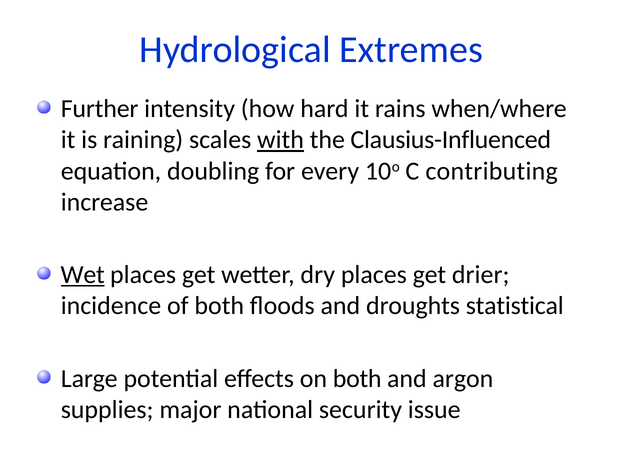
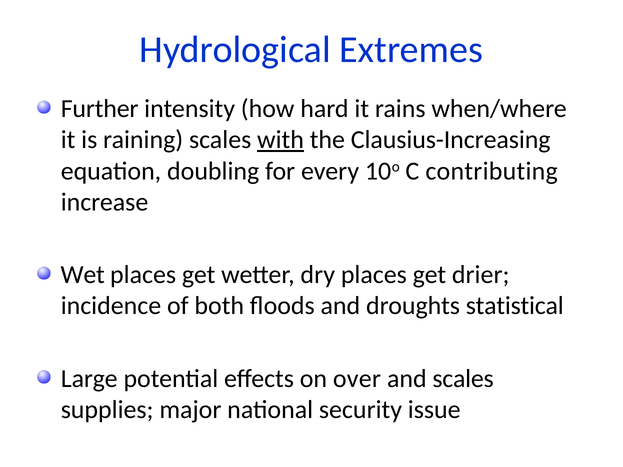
Clausius-Influenced: Clausius-Influenced -> Clausius-Increasing (451, 140)
Wet underline: present -> none (83, 275)
on both: both -> over (357, 379)
and argon: argon -> scales (463, 379)
